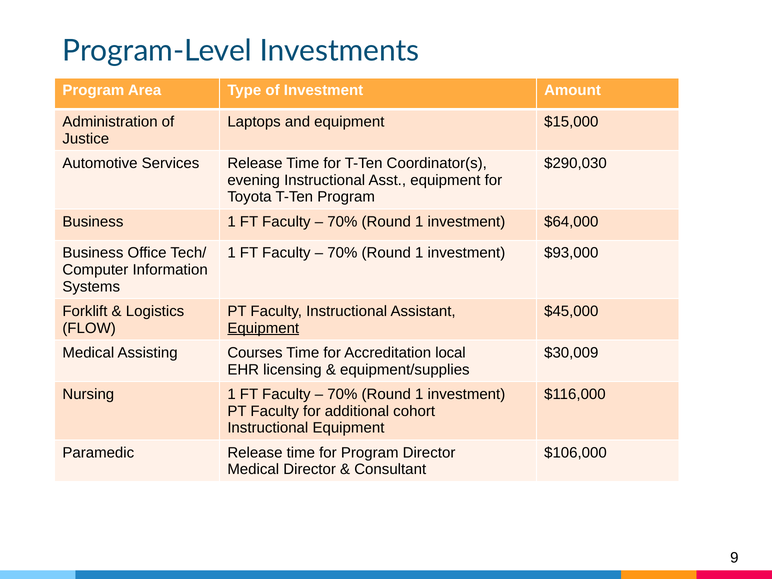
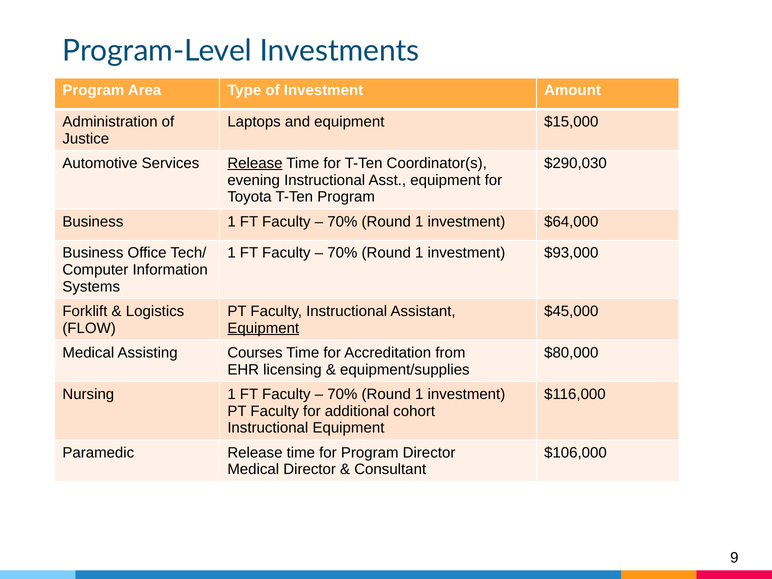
Release underline: none -> present (255, 163)
local: local -> from (450, 353)
$30,009: $30,009 -> $80,000 (571, 353)
